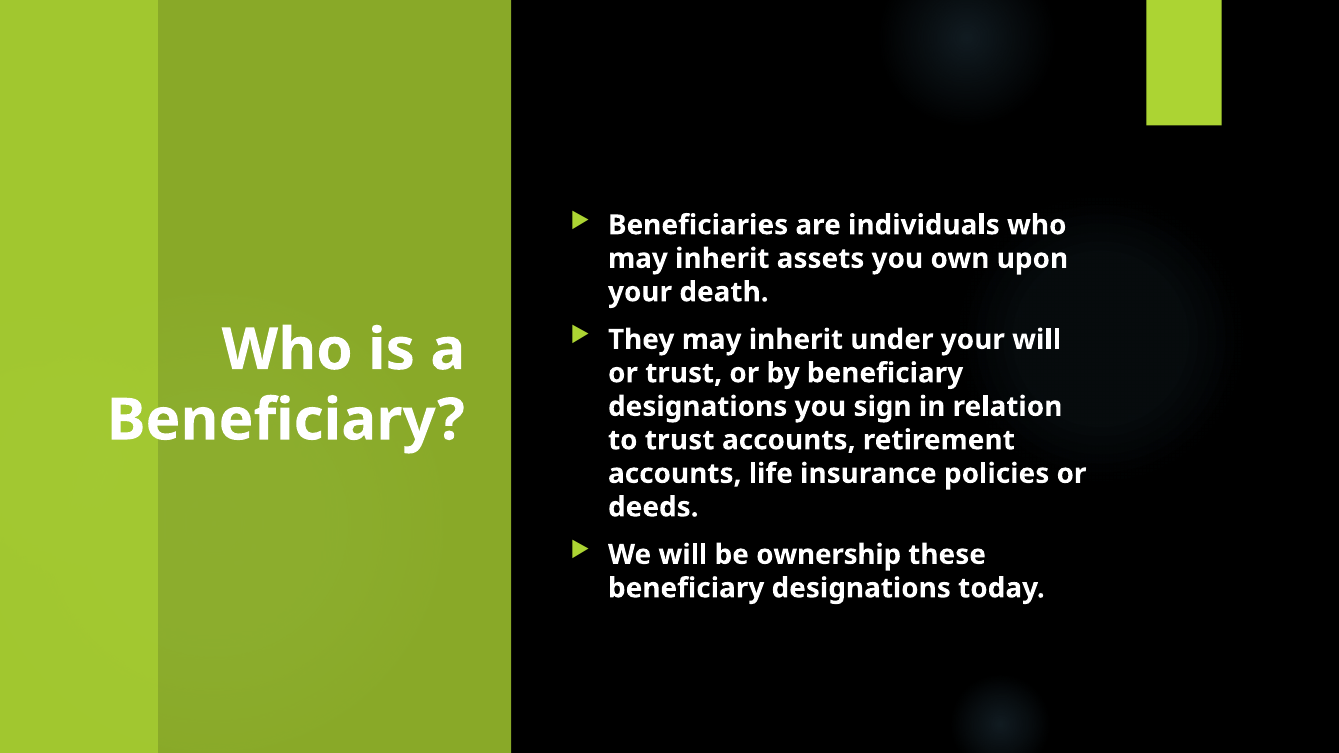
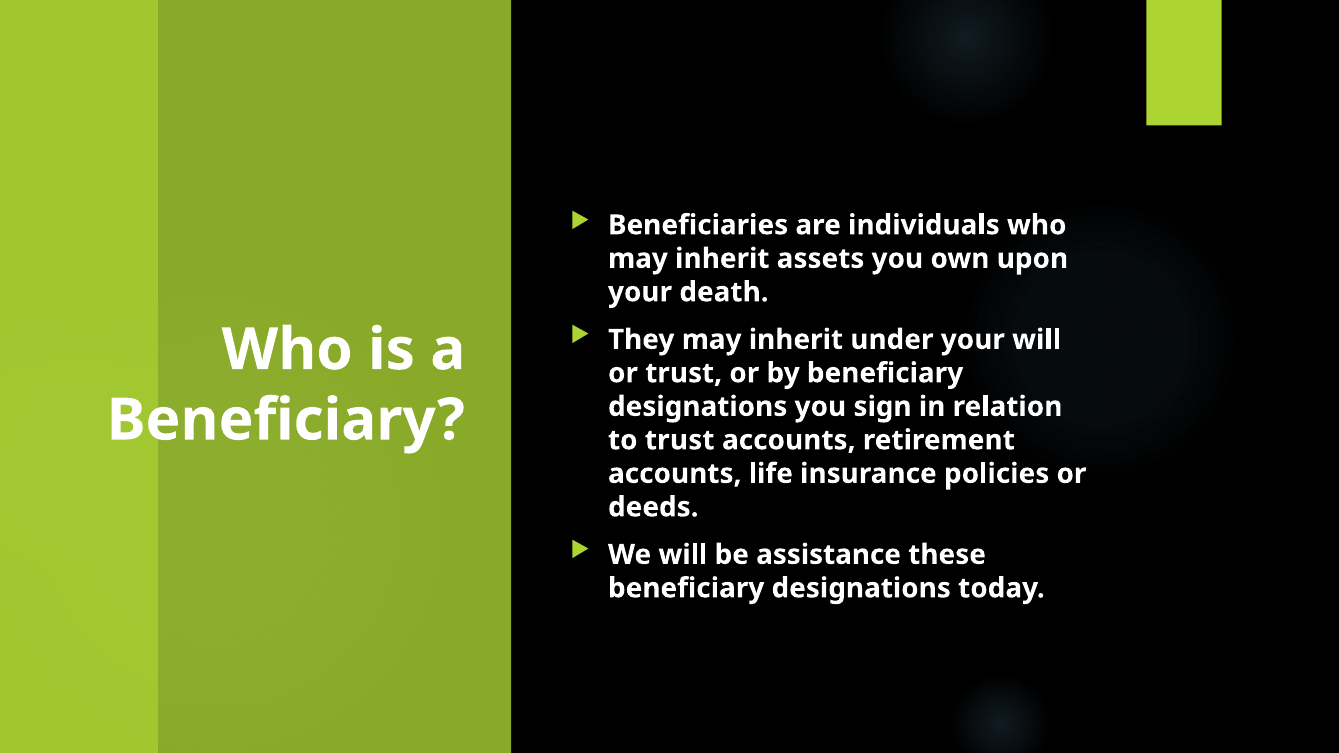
ownership: ownership -> assistance (829, 555)
